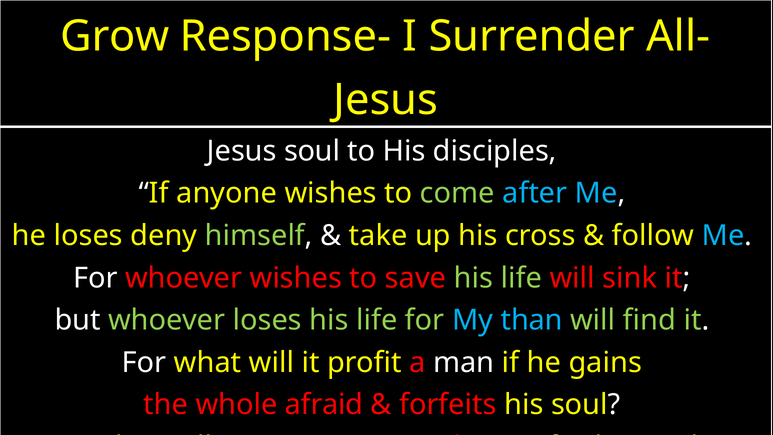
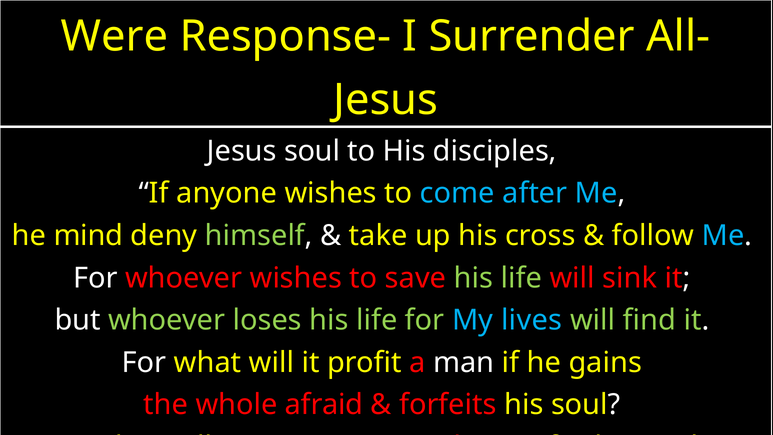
Grow: Grow -> Were (115, 36)
come colour: light green -> light blue (457, 193)
he loses: loses -> mind (88, 236)
than: than -> lives (532, 320)
